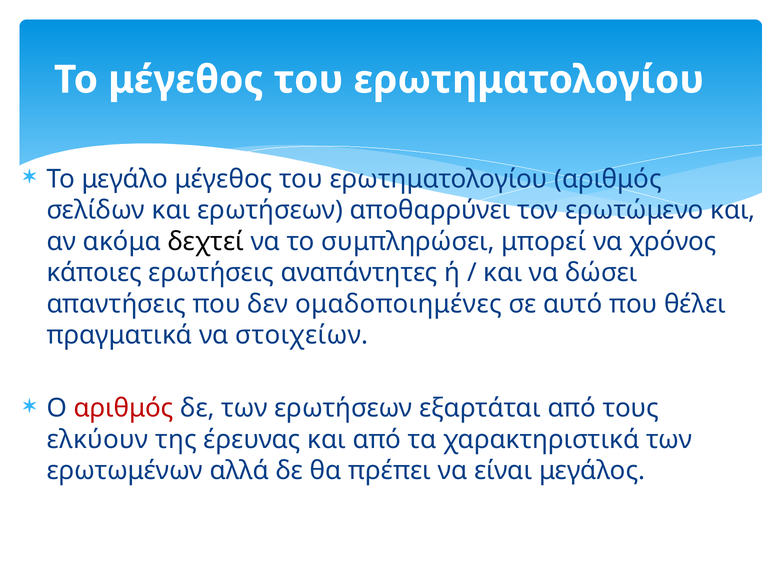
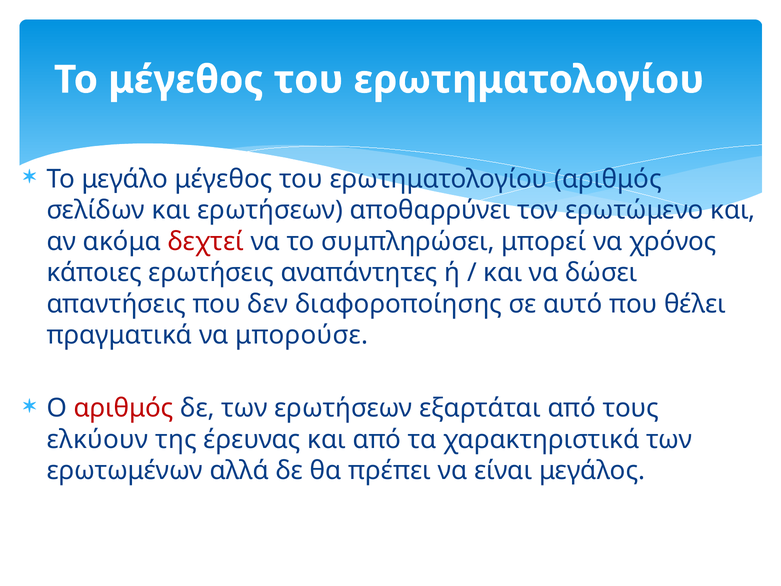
δεχτεί colour: black -> red (206, 241)
ομαδοποιημένες: ομαδοποιημένες -> διαφοροποίησης (399, 304)
στοιχείων: στοιχείων -> μπορούσε (302, 335)
